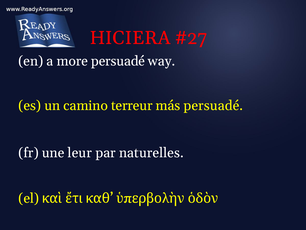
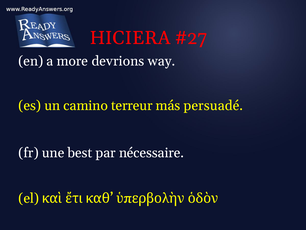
more persuadé: persuadé -> devrions (118, 61)
leur: leur -> best (80, 152)
naturelles: naturelles -> nécessaire (152, 152)
